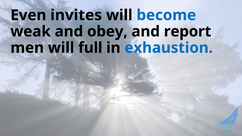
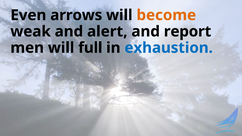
invites: invites -> arrows (76, 15)
become colour: blue -> orange (166, 15)
obey: obey -> alert (107, 31)
